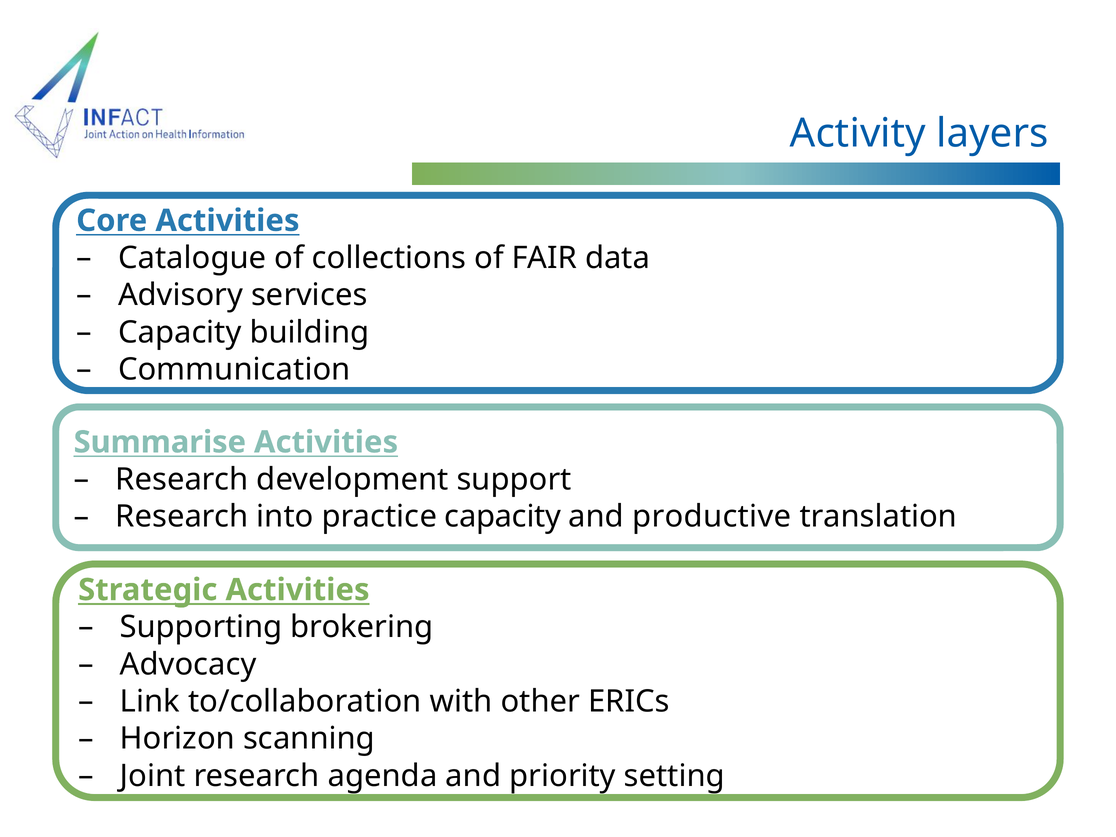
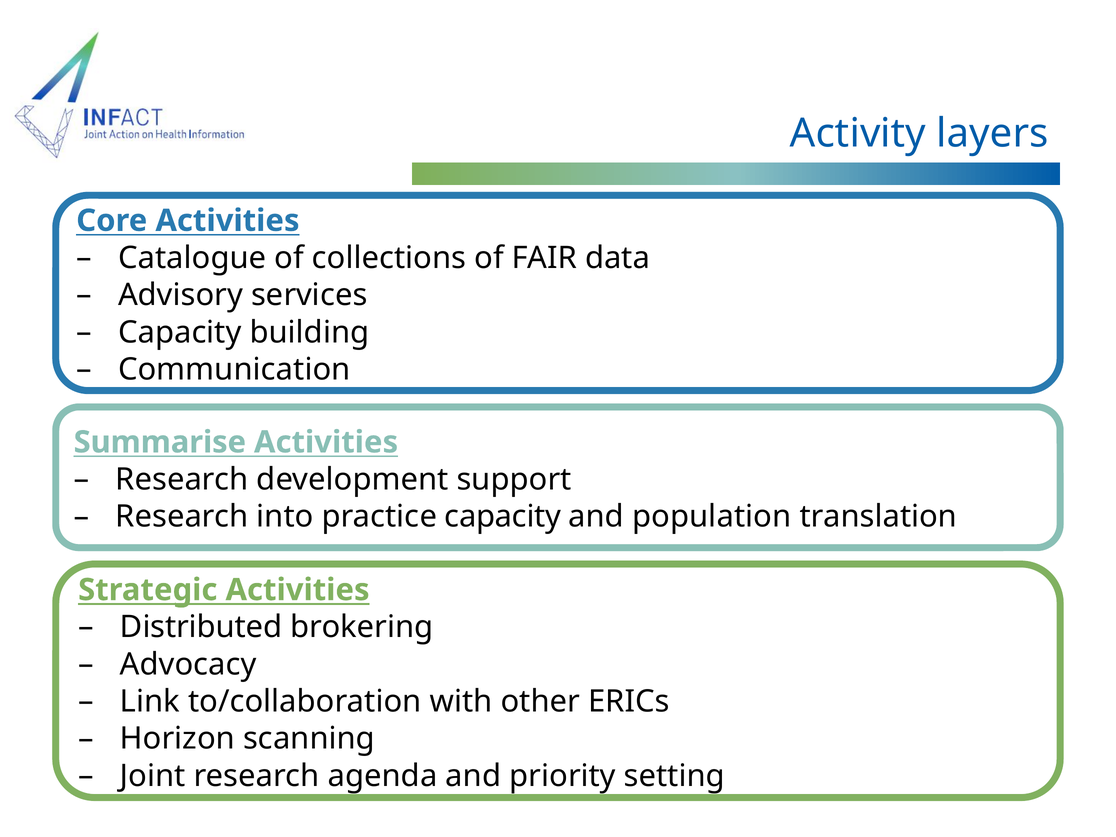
productive: productive -> population (712, 517)
Supporting: Supporting -> Distributed (201, 627)
